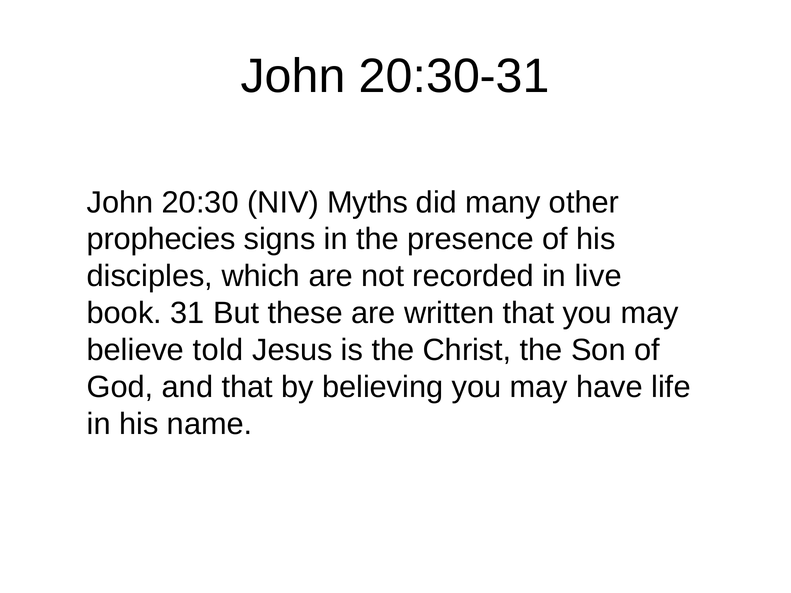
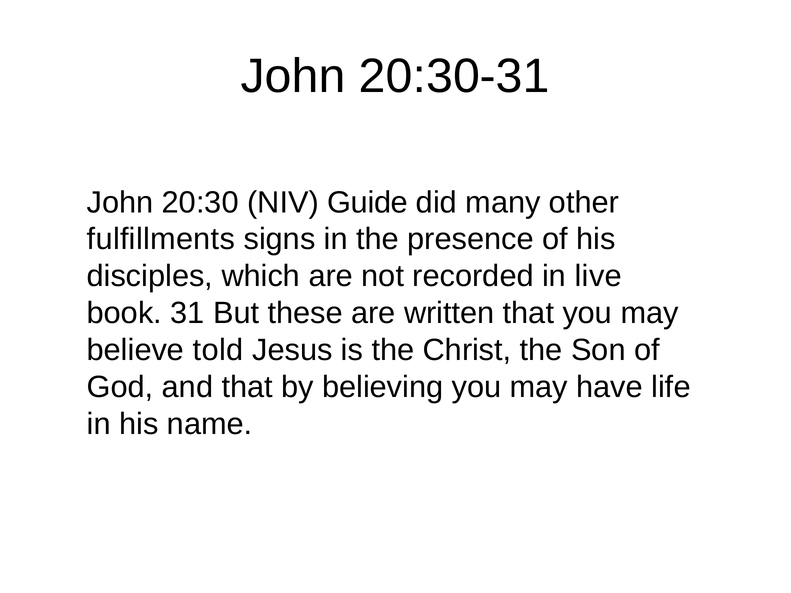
Myths: Myths -> Guide (368, 202)
prophecies: prophecies -> fulfillments (161, 239)
